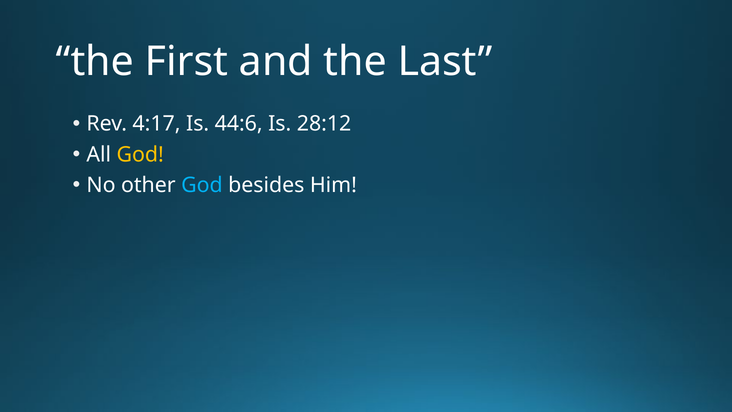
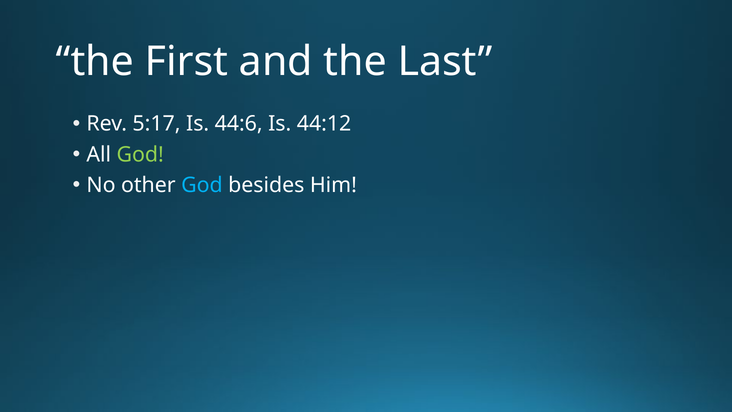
4:17: 4:17 -> 5:17 (157, 124)
28:12: 28:12 -> 44:12 (324, 124)
God colour: yellow -> light green (140, 154)
